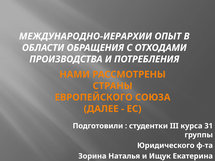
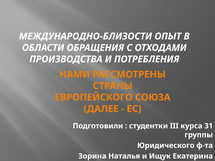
МЕЖДУНАРОДНО-ИЕРАРХИИ: МЕЖДУНАРОДНО-ИЕРАРХИИ -> МЕЖДУНАРОДНО-БЛИЗОСТИ (85, 36)
